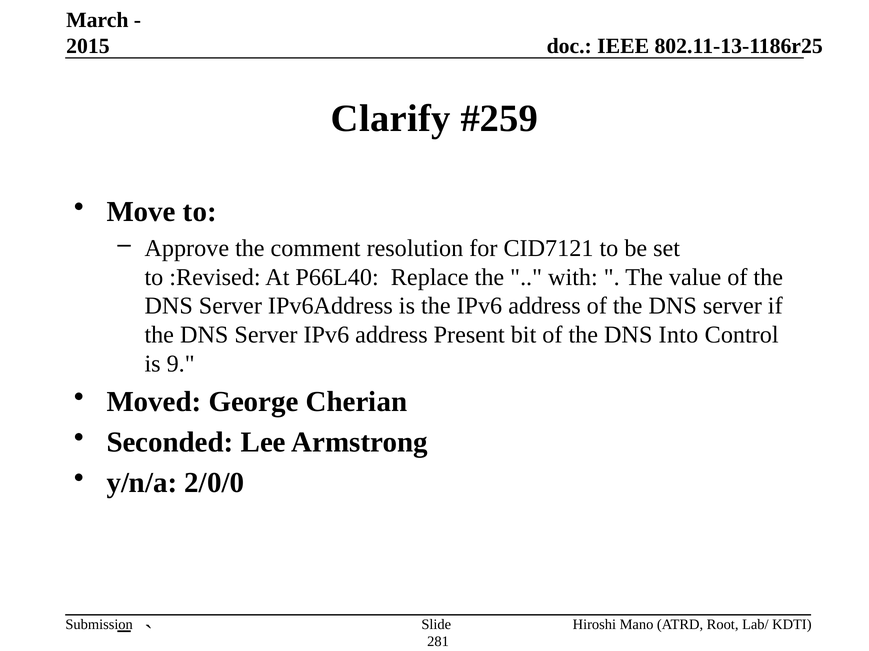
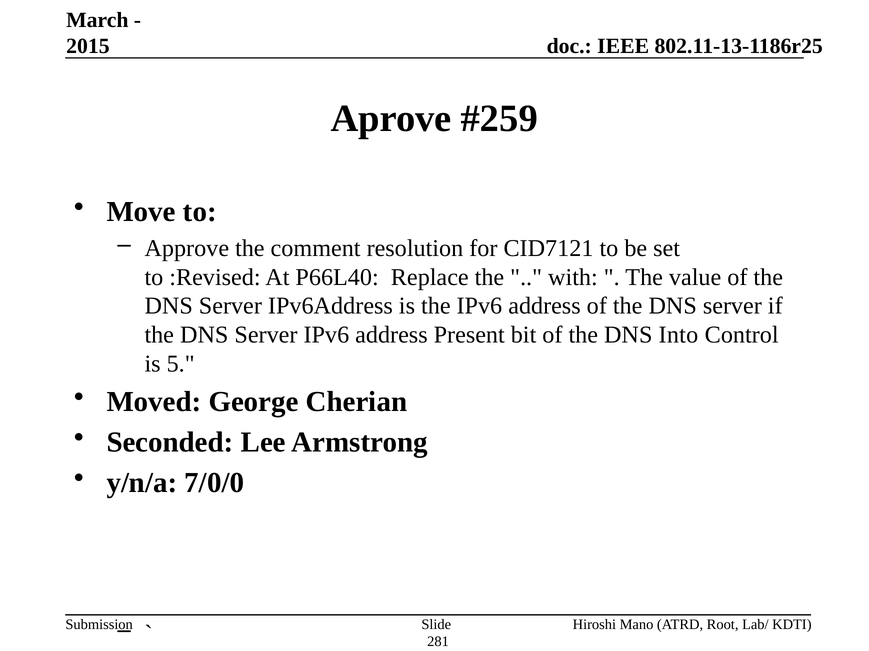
Clarify: Clarify -> Aprove (391, 119)
9: 9 -> 5 (181, 364)
2/0/0: 2/0/0 -> 7/0/0 (214, 483)
